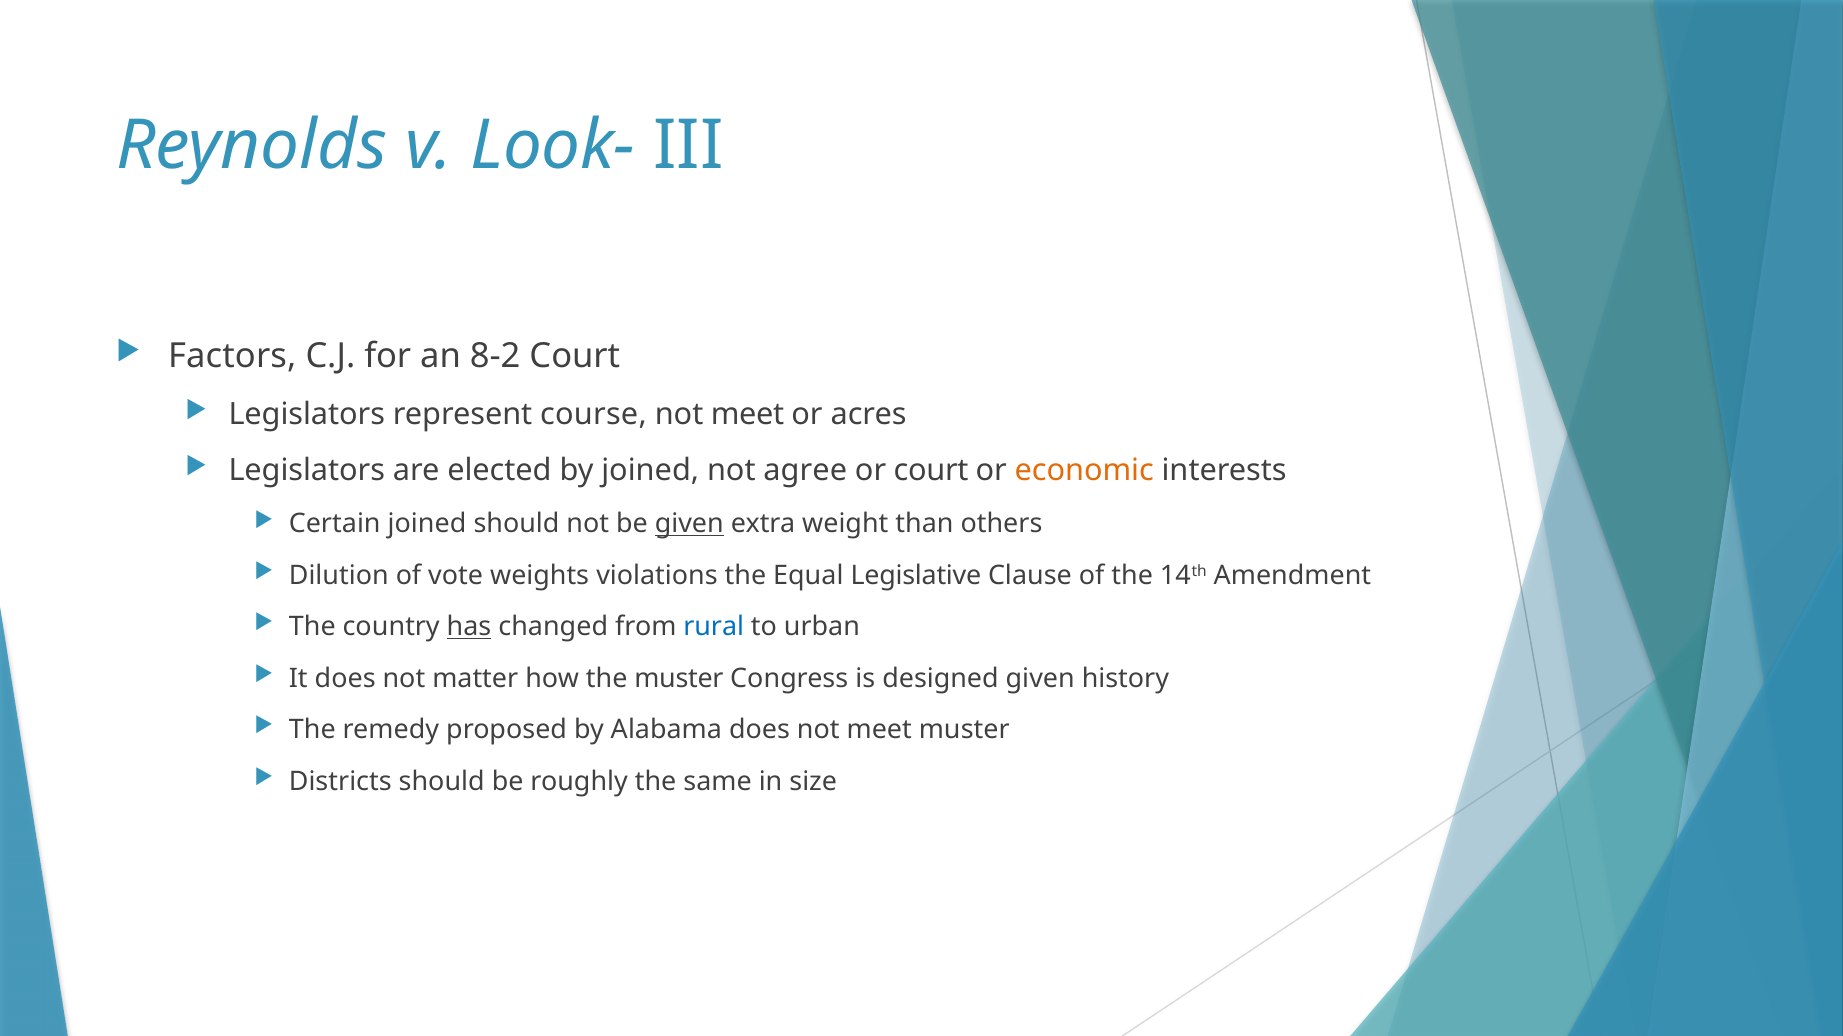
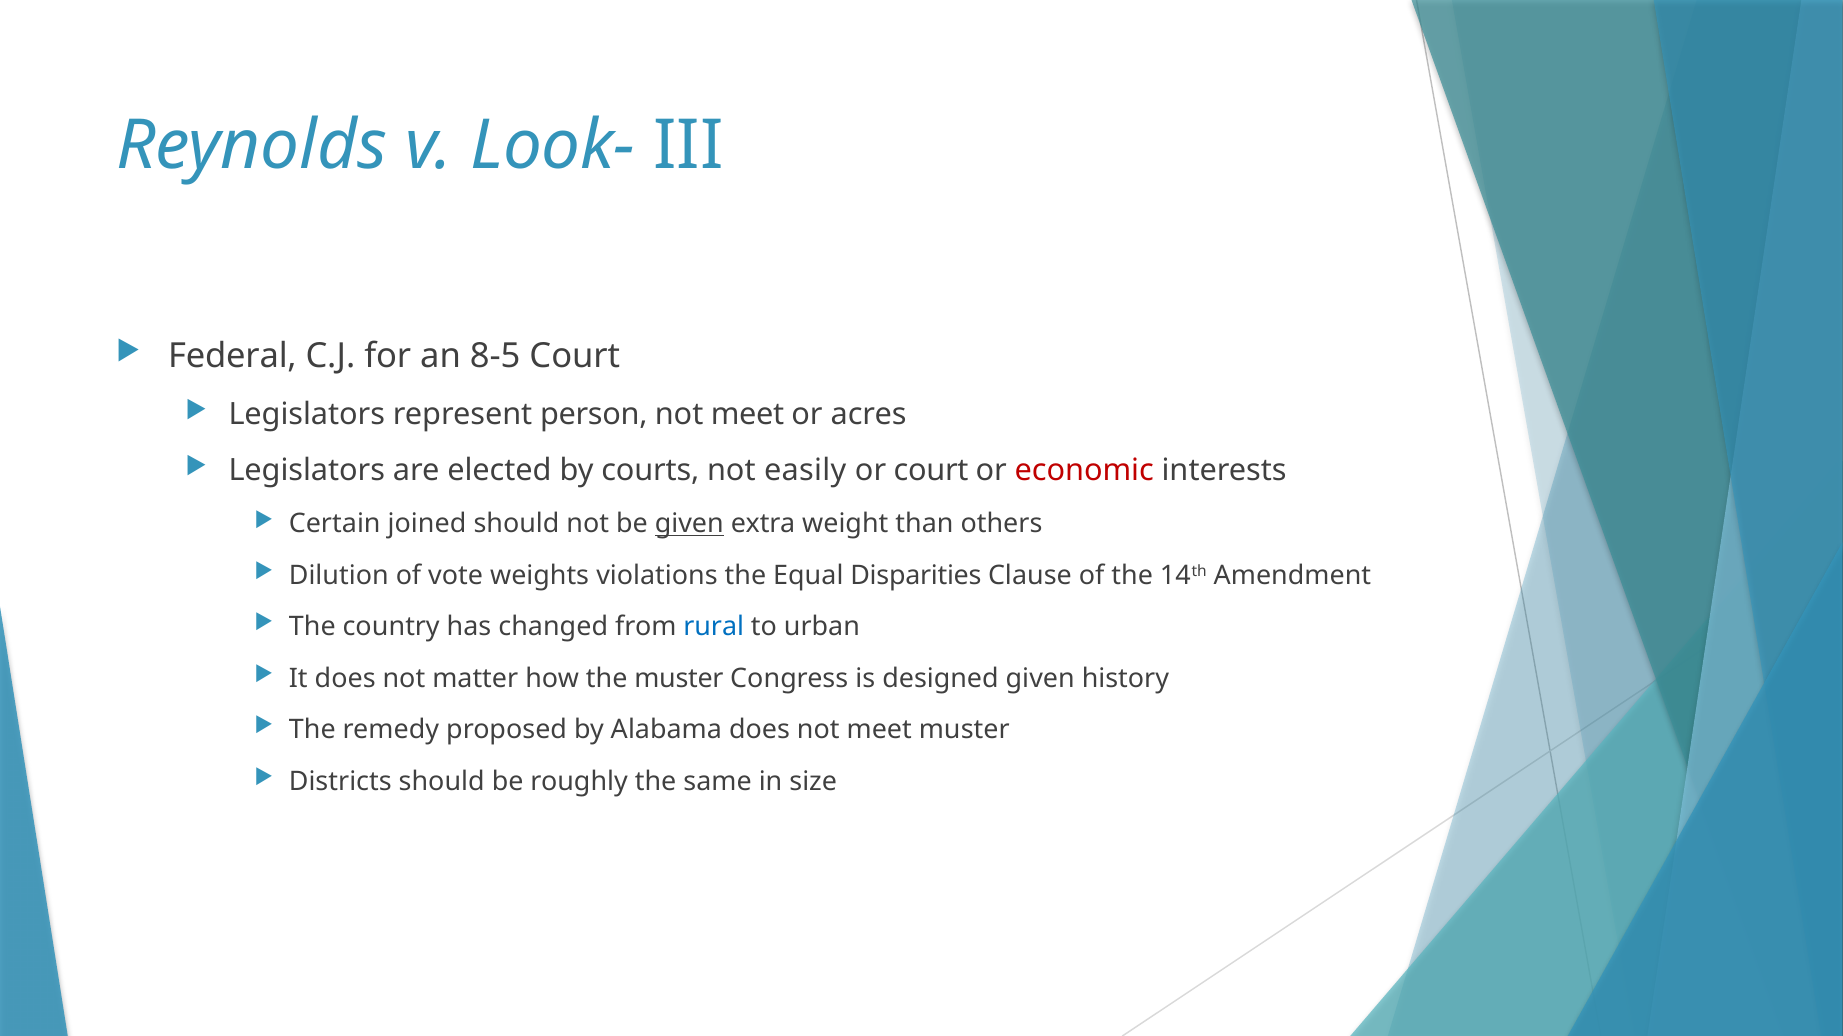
Factors: Factors -> Federal (232, 357)
8-2: 8-2 -> 8-5 (495, 357)
course: course -> person (594, 415)
by joined: joined -> courts (650, 471)
agree: agree -> easily (805, 471)
economic colour: orange -> red (1084, 471)
Legislative: Legislative -> Disparities (916, 576)
has underline: present -> none (469, 627)
